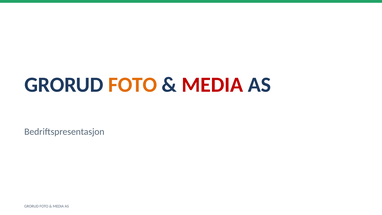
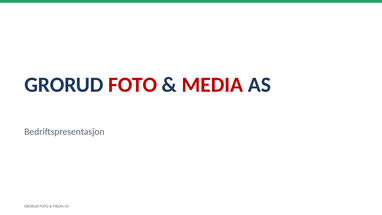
FOTO colour: orange -> red (133, 85)
